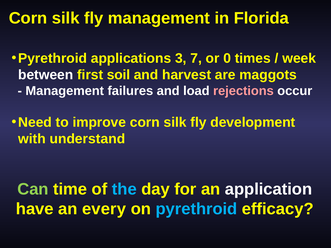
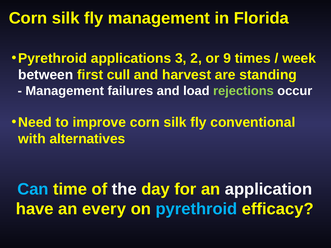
7: 7 -> 2 (196, 58)
0: 0 -> 9 (227, 58)
soil: soil -> cull (119, 75)
maggots: maggots -> standing (268, 75)
rejections colour: pink -> light green (243, 91)
development: development -> conventional (253, 122)
understand: understand -> alternatives (87, 139)
Can colour: light green -> light blue (33, 189)
the colour: light blue -> white (124, 189)
